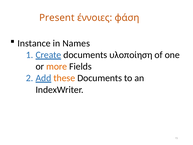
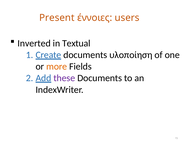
φάση: φάση -> users (127, 18)
Instance: Instance -> Inverted (34, 43)
Names: Names -> Textual (76, 43)
these colour: orange -> purple (64, 78)
